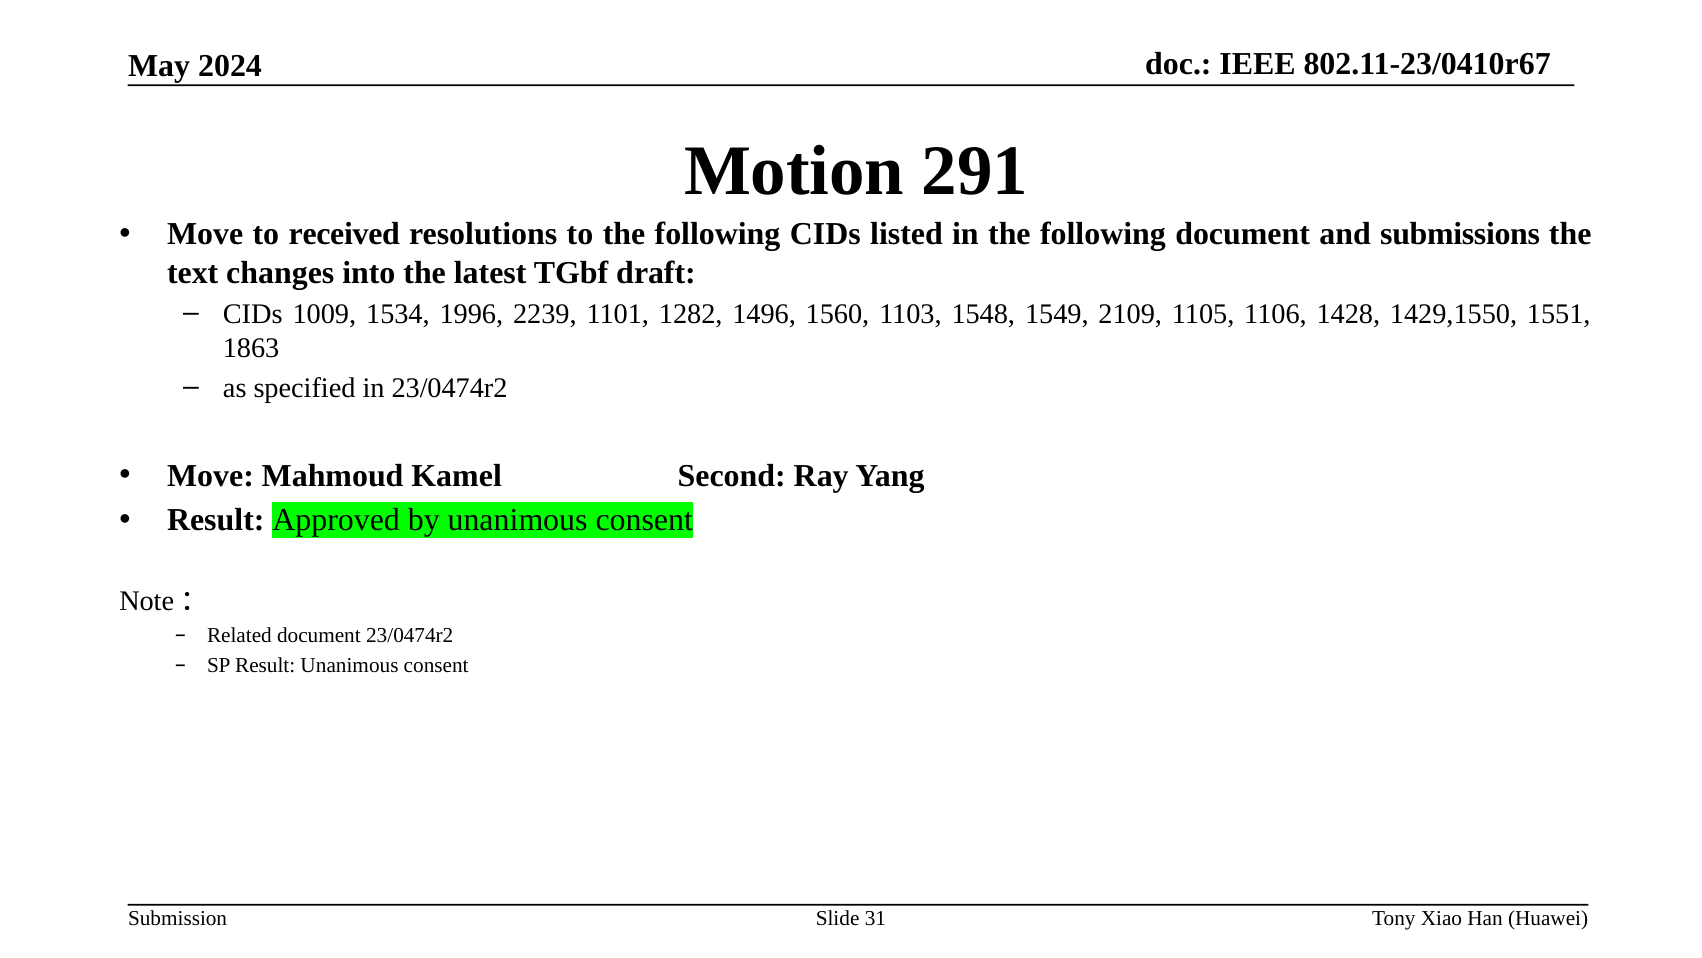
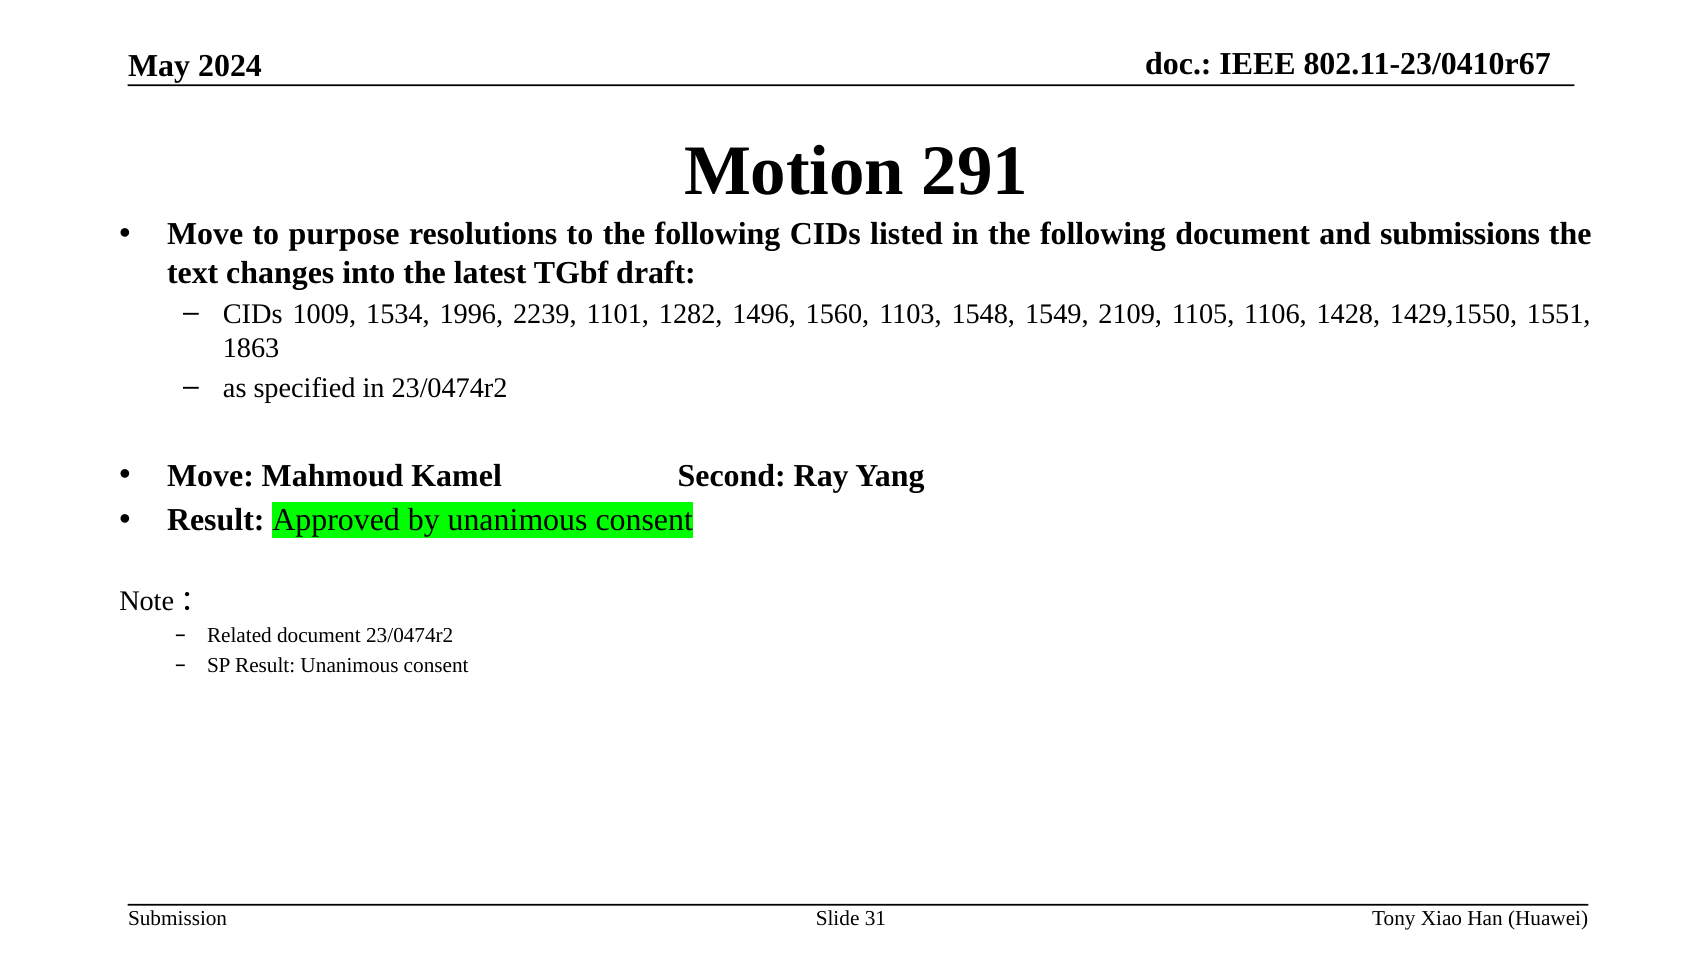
received: received -> purpose (344, 234)
